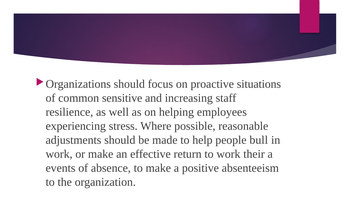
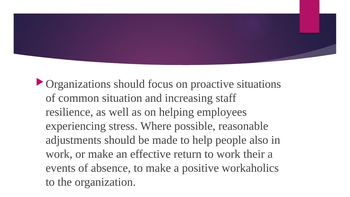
sensitive: sensitive -> situation (122, 98)
bull: bull -> also (259, 140)
absenteeism: absenteeism -> workaholics (250, 168)
